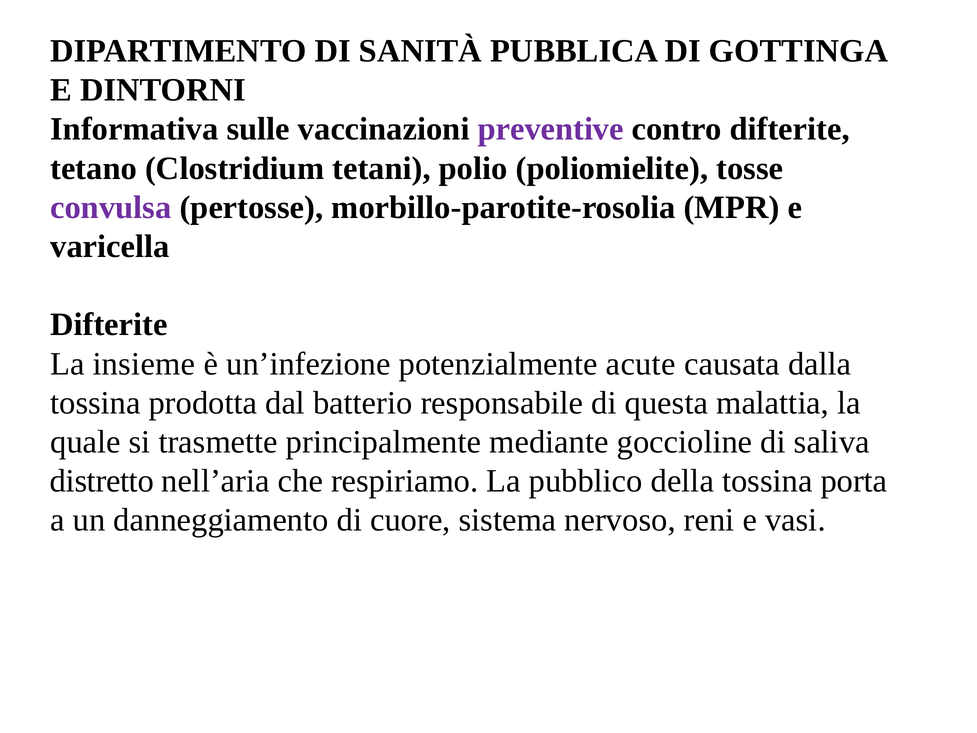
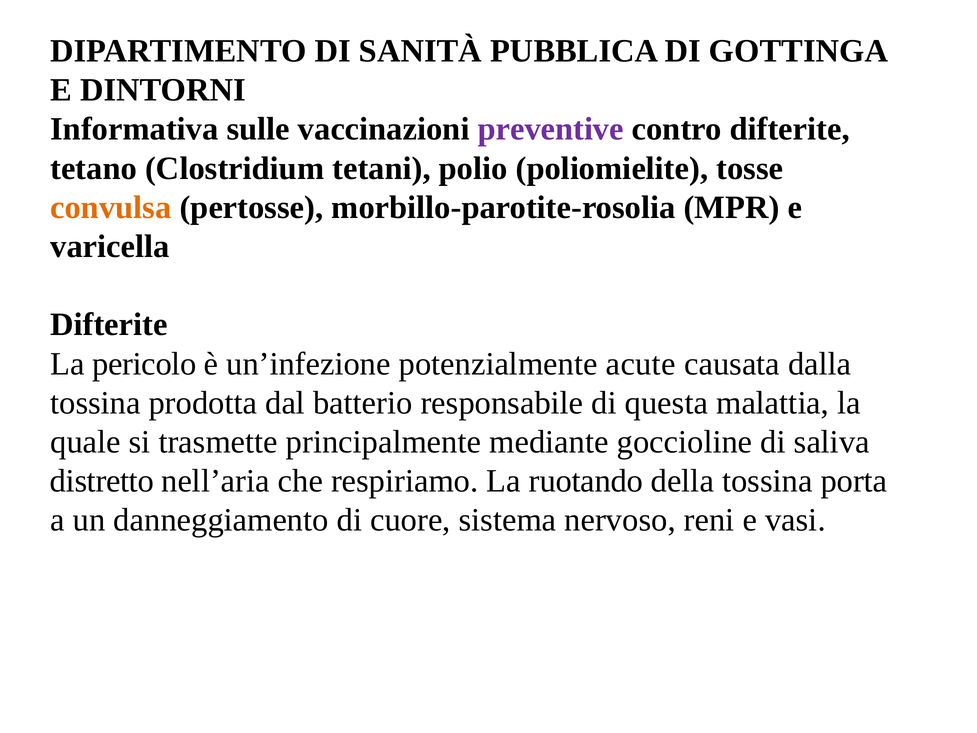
convulsa colour: purple -> orange (111, 207)
insieme: insieme -> pericolo (144, 364)
pubblico: pubblico -> ruotando (586, 481)
